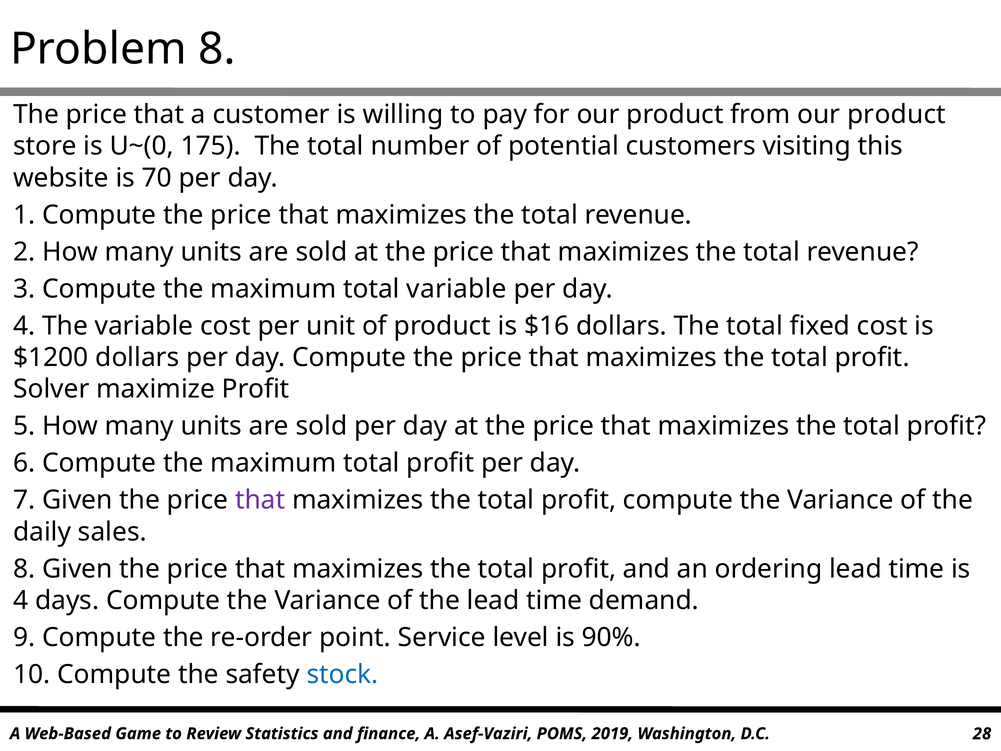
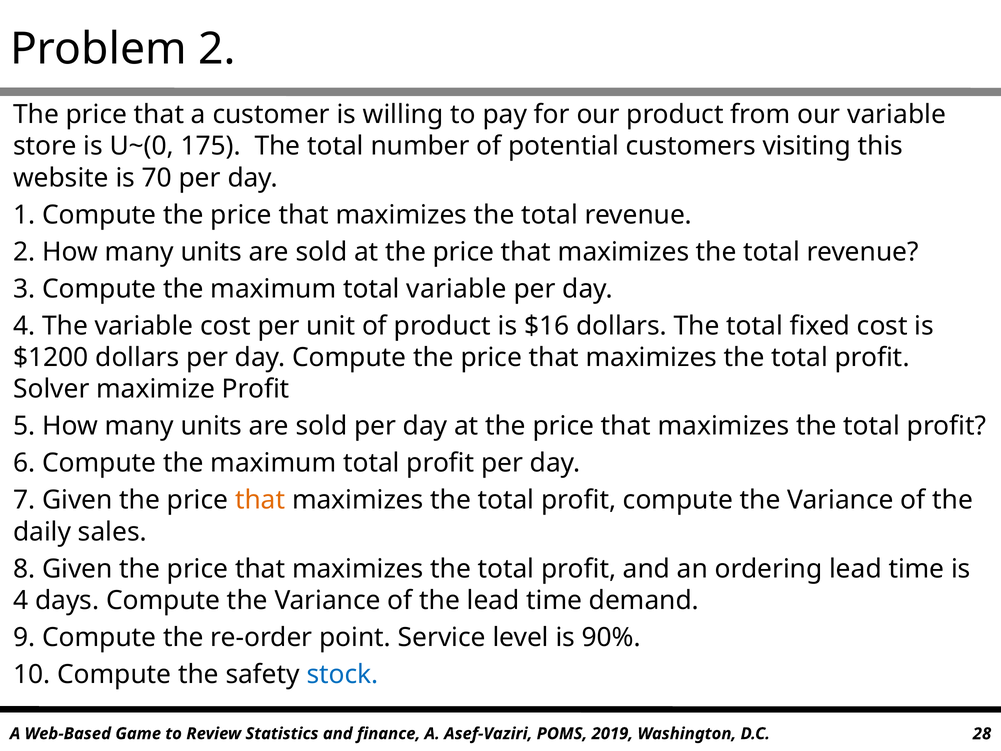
Problem 8: 8 -> 2 (217, 49)
from our product: product -> variable (897, 114)
that colour: purple -> orange (260, 500)
